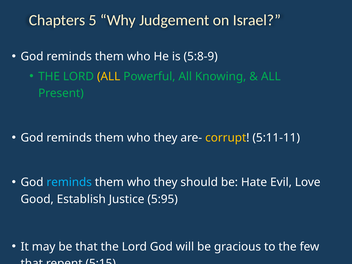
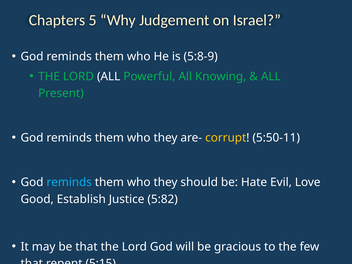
ALL colour: yellow -> white (109, 76)
5:11-11: 5:11-11 -> 5:50-11 (276, 138)
5:95: 5:95 -> 5:82 (163, 199)
